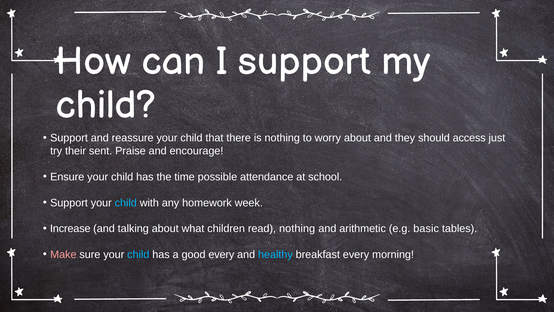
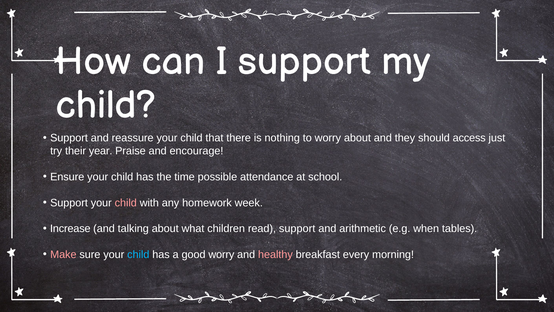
sent: sent -> year (101, 151)
child colour: light blue -> pink (126, 203)
read nothing: nothing -> support (297, 228)
basic: basic -> when (426, 228)
good every: every -> worry (221, 254)
healthy colour: light blue -> pink (275, 254)
